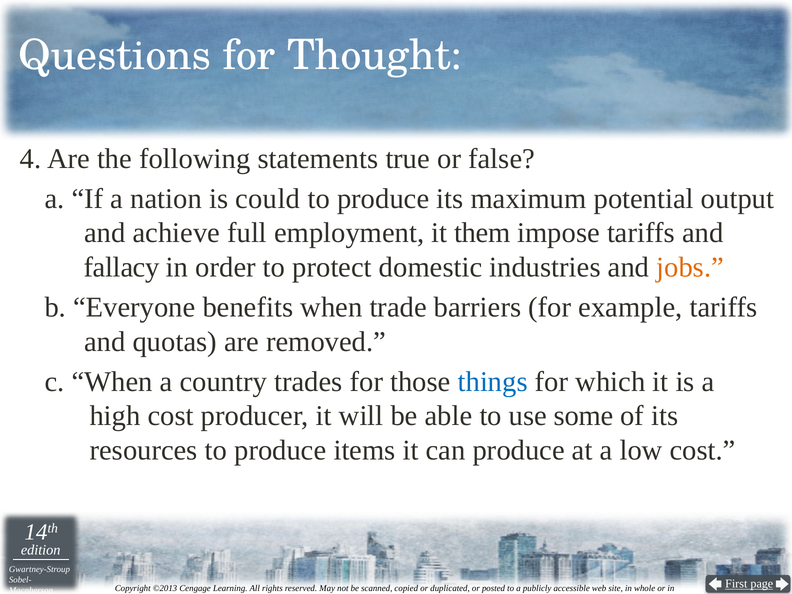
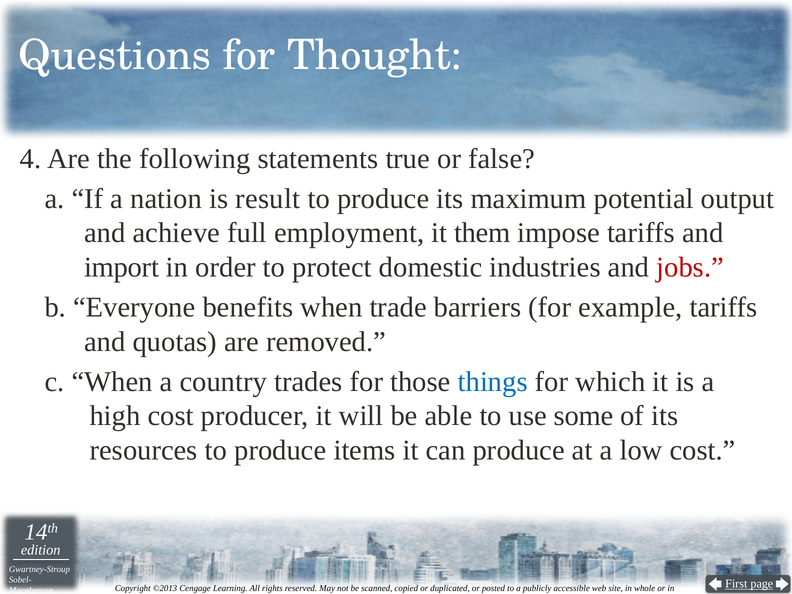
could: could -> result (268, 199)
fallacy: fallacy -> import (122, 267)
jobs colour: orange -> red (690, 267)
